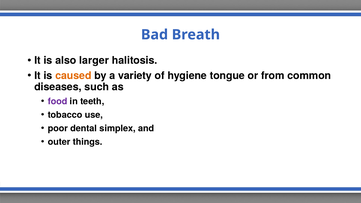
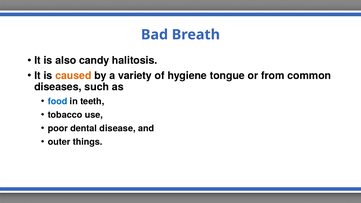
larger: larger -> candy (94, 61)
food colour: purple -> blue (58, 101)
simplex: simplex -> disease (118, 128)
